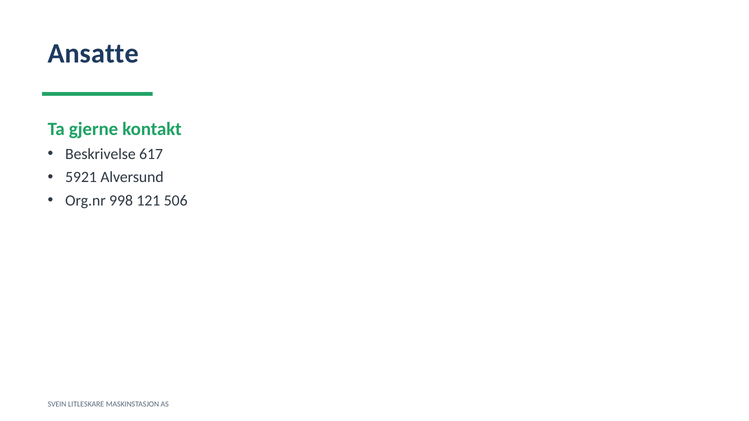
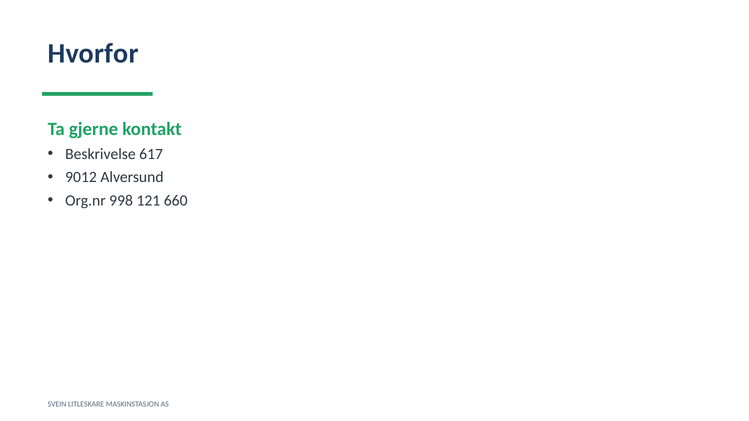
Ansatte: Ansatte -> Hvorfor (93, 53)
5921: 5921 -> 9012 (81, 177)
506: 506 -> 660 (176, 201)
